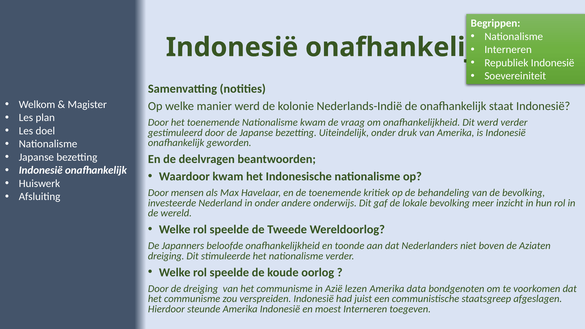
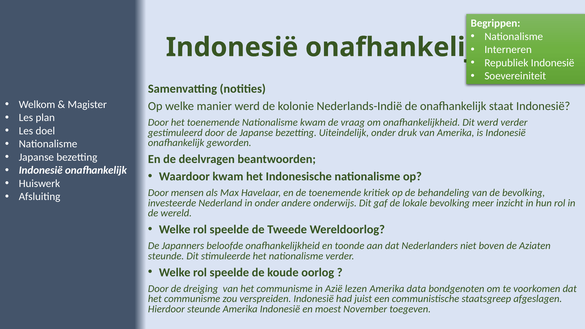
dreiging: dreiging -> steunde (166, 256)
moest Interneren: Interneren -> November (365, 309)
